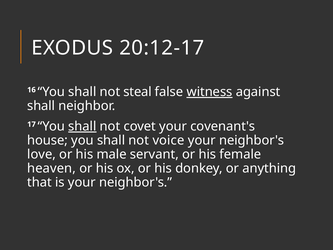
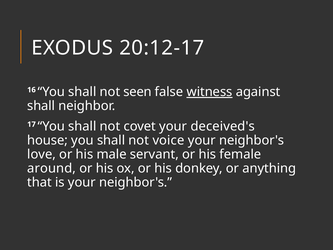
steal: steal -> seen (138, 92)
shall underline: present -> none (82, 126)
covenant's: covenant's -> deceived's (223, 126)
heaven: heaven -> around (52, 168)
